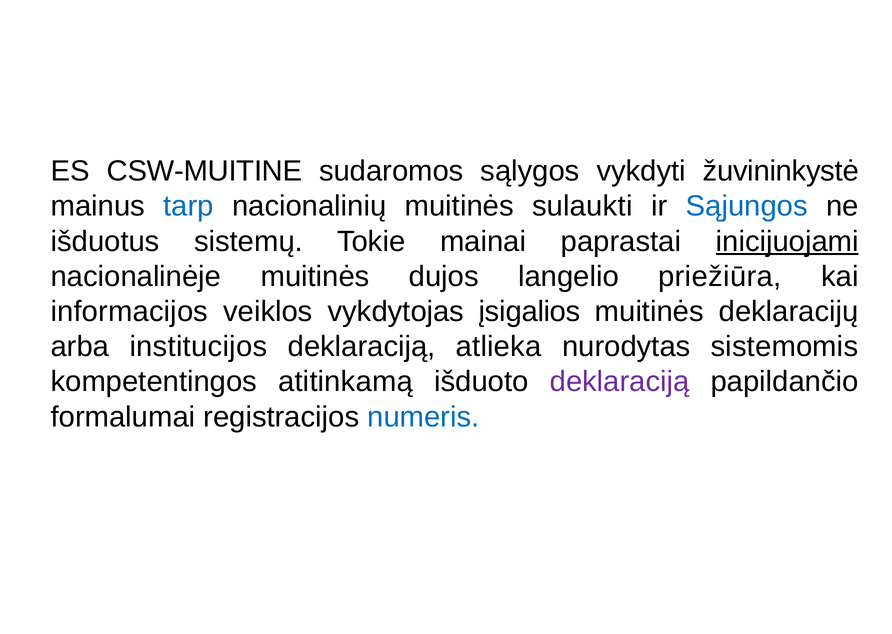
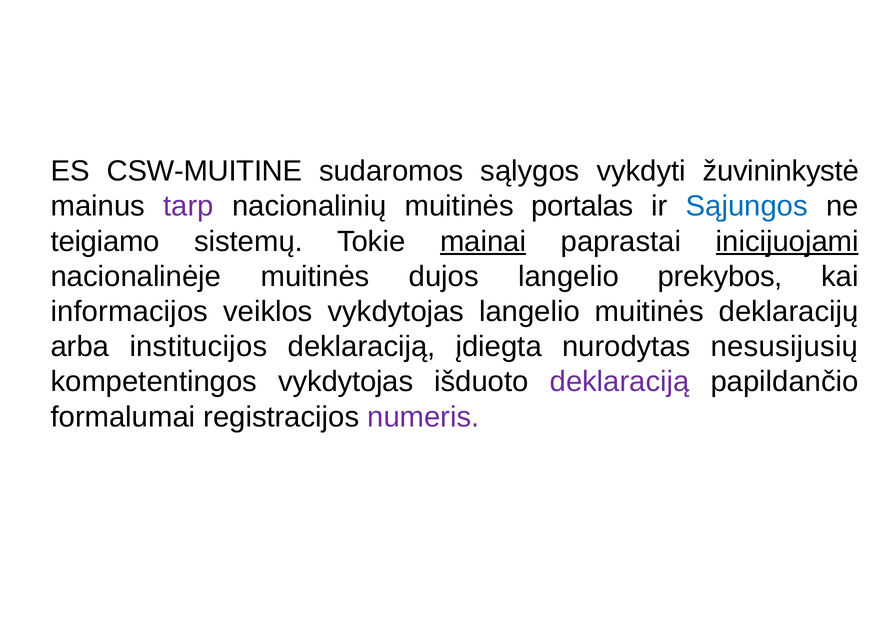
tarp colour: blue -> purple (188, 207)
sulaukti: sulaukti -> portalas (583, 207)
išduotus: išduotus -> teigiamo (105, 242)
mainai underline: none -> present (483, 242)
priežiūra: priežiūra -> prekybos (720, 277)
vykdytojas įsigalios: įsigalios -> langelio (530, 312)
atlieka: atlieka -> įdiegta (499, 347)
sistemomis: sistemomis -> nesusijusių (784, 347)
kompetentingos atitinkamą: atitinkamą -> vykdytojas (346, 382)
numeris colour: blue -> purple (423, 417)
